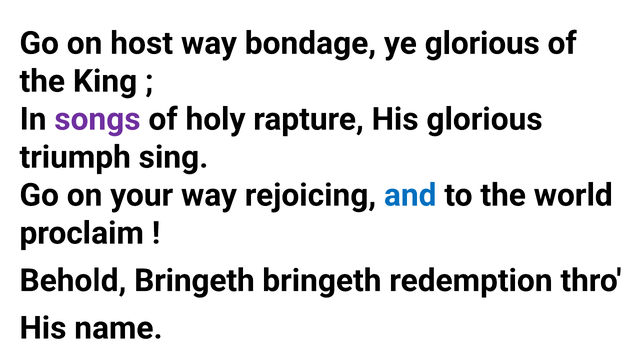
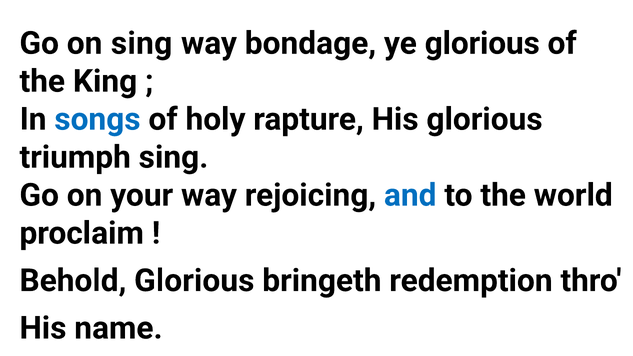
on host: host -> sing (142, 43)
songs colour: purple -> blue (97, 119)
Behold Bringeth: Bringeth -> Glorious (194, 281)
